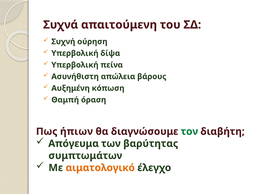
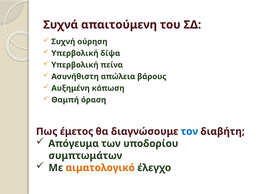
ήπιων: ήπιων -> έμετος (77, 132)
τον colour: green -> blue (189, 132)
βαρύτητας: βαρύτητας -> υποδορίου (151, 144)
